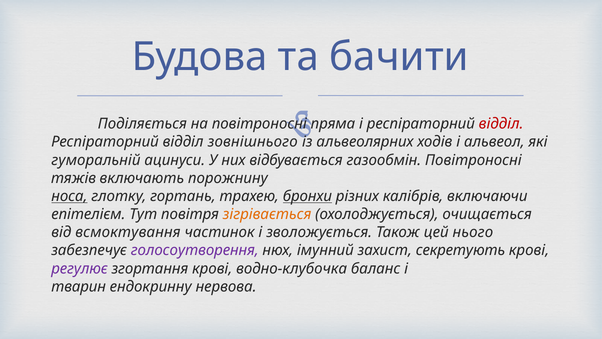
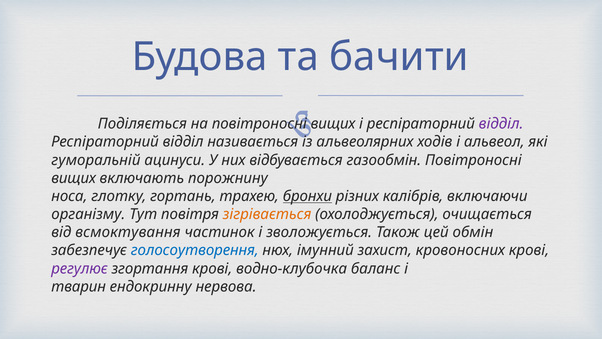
на повітроносні пряма: пряма -> вищих (333, 124)
відділ colour: red -> purple (501, 124)
зовнішнього: зовнішнього -> називається (253, 142)
тяжів: тяжів -> вищих (74, 178)
носа underline: present -> none (69, 196)
епітелієм: епітелієм -> організму (88, 214)
нього: нього -> обмін (473, 232)
голосоутворення colour: purple -> blue (195, 250)
секретують: секретують -> кровоносних (460, 250)
